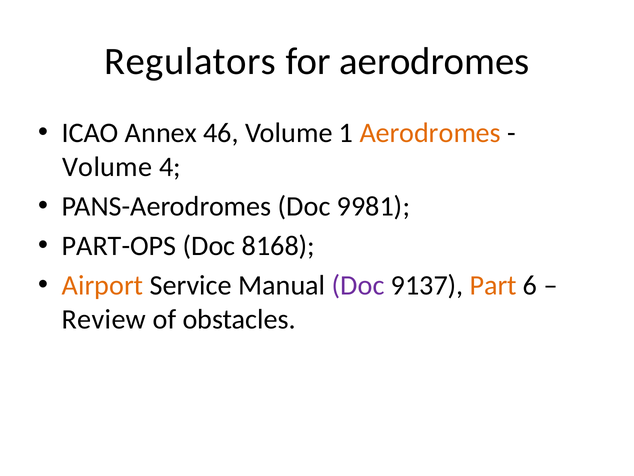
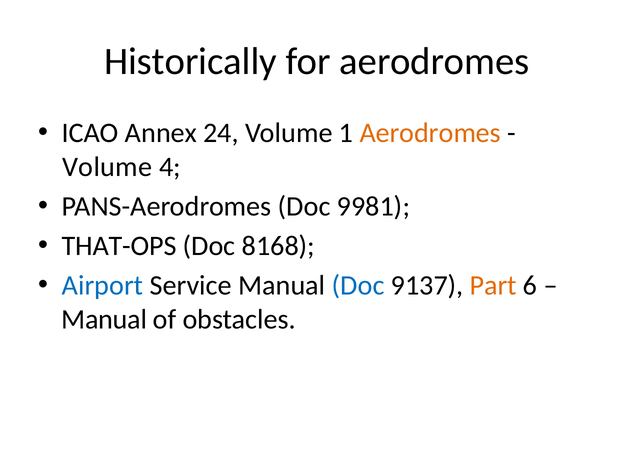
Regulators: Regulators -> Historically (191, 61)
46: 46 -> 24 (221, 133)
PART-OPS: PART-OPS -> THAT-OPS (119, 246)
Airport colour: orange -> blue (103, 285)
Doc colour: purple -> blue (358, 285)
Review: Review -> Manual (104, 319)
